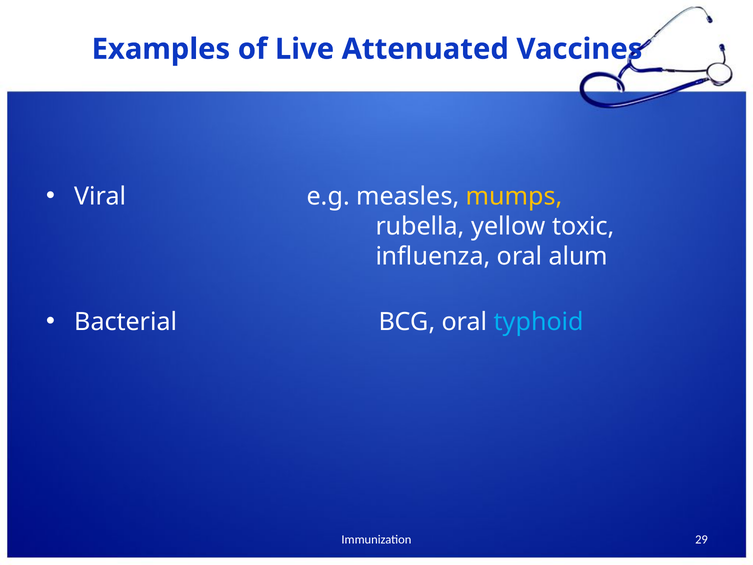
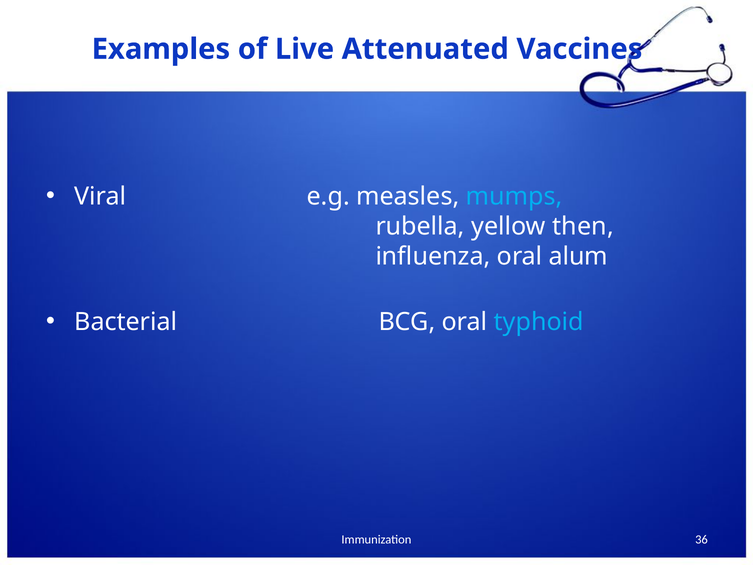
mumps colour: yellow -> light blue (514, 196)
toxic: toxic -> then (583, 226)
29: 29 -> 36 (701, 539)
